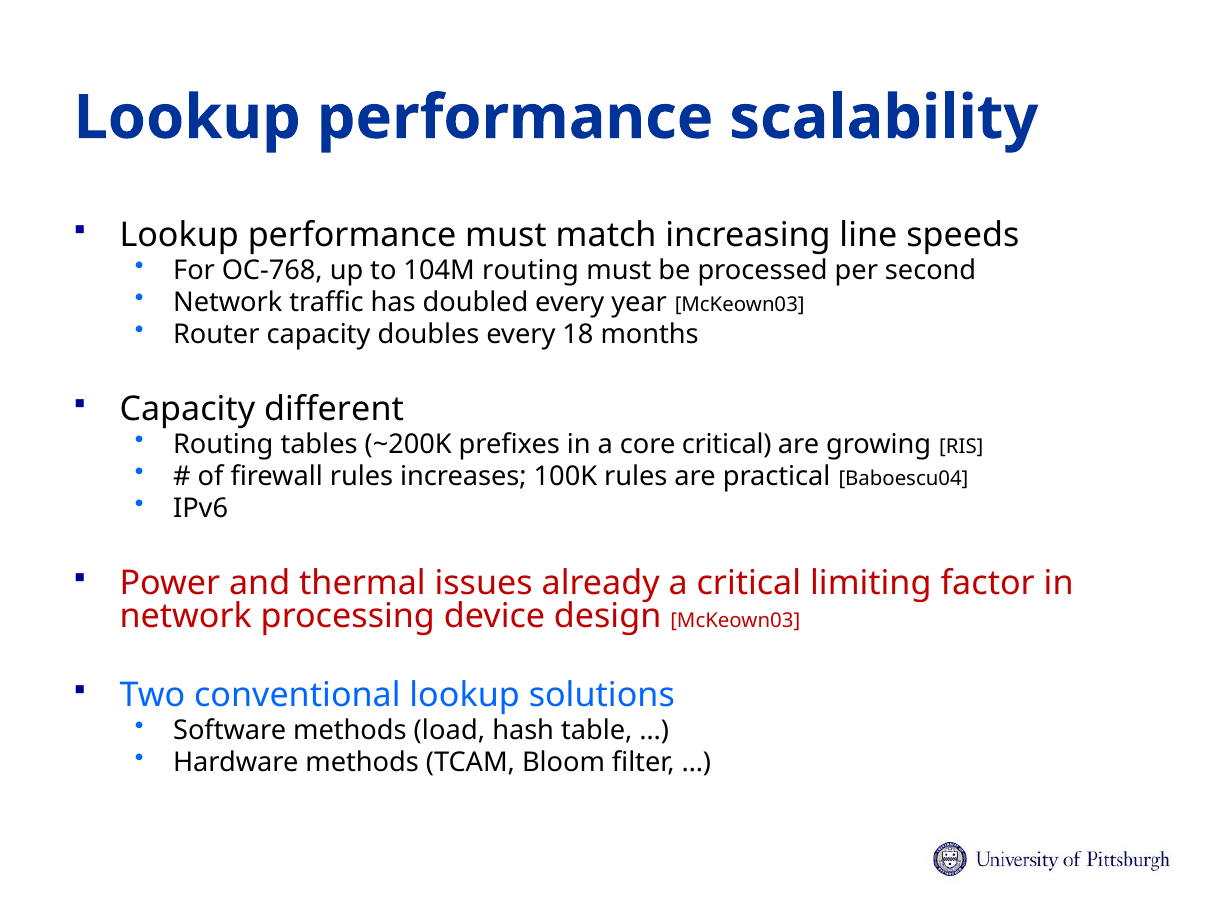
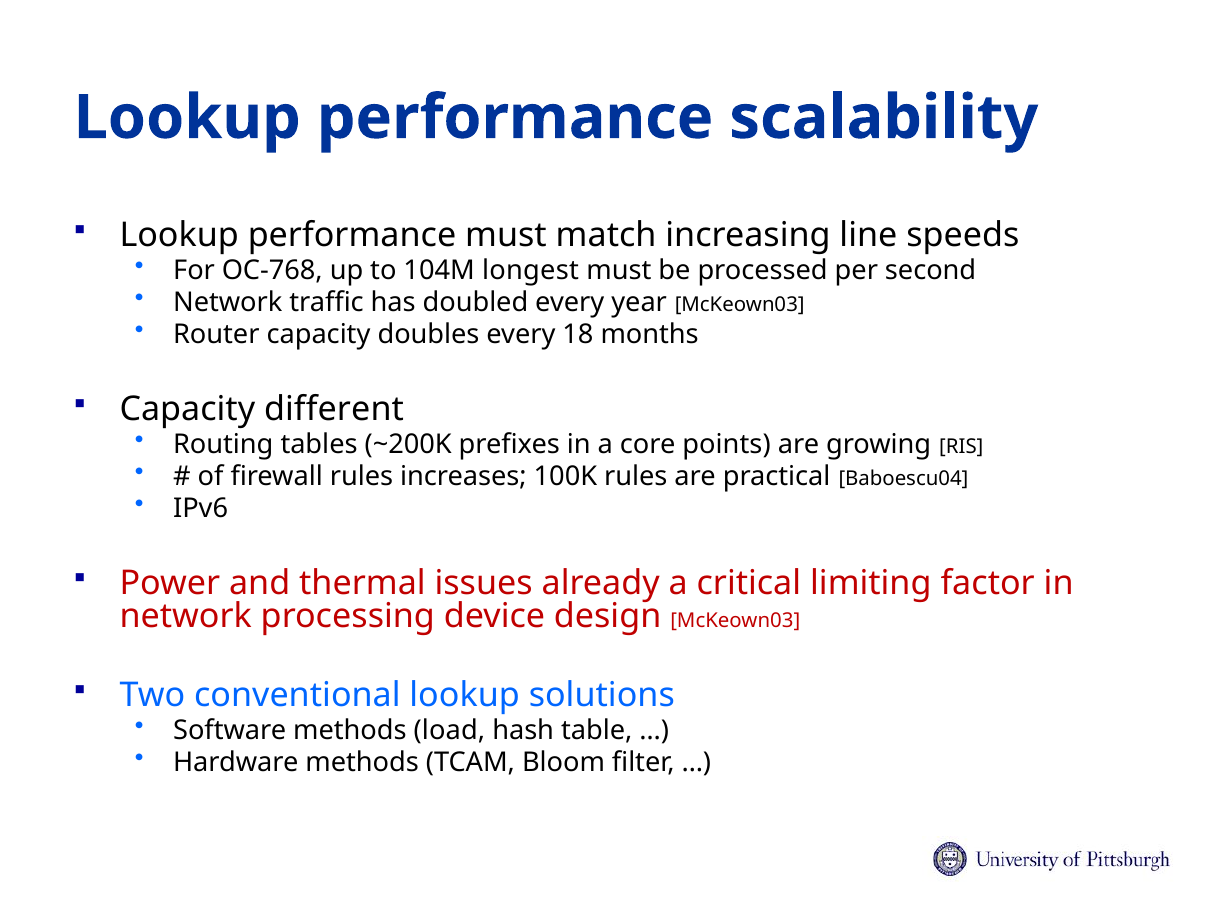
104M routing: routing -> longest (530, 271)
core critical: critical -> points (727, 445)
